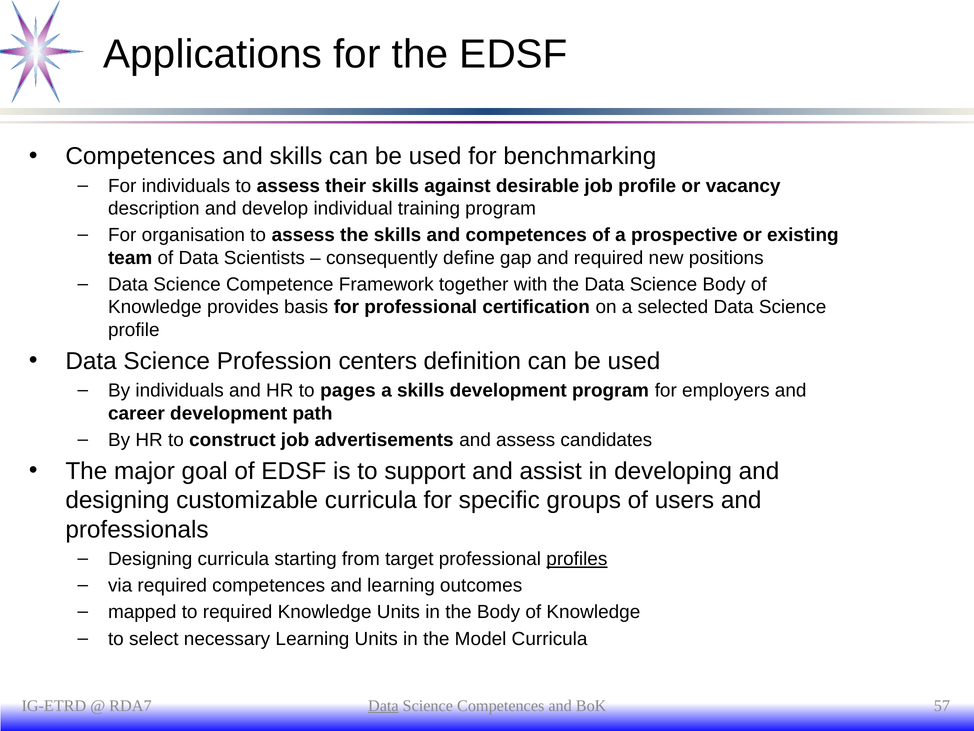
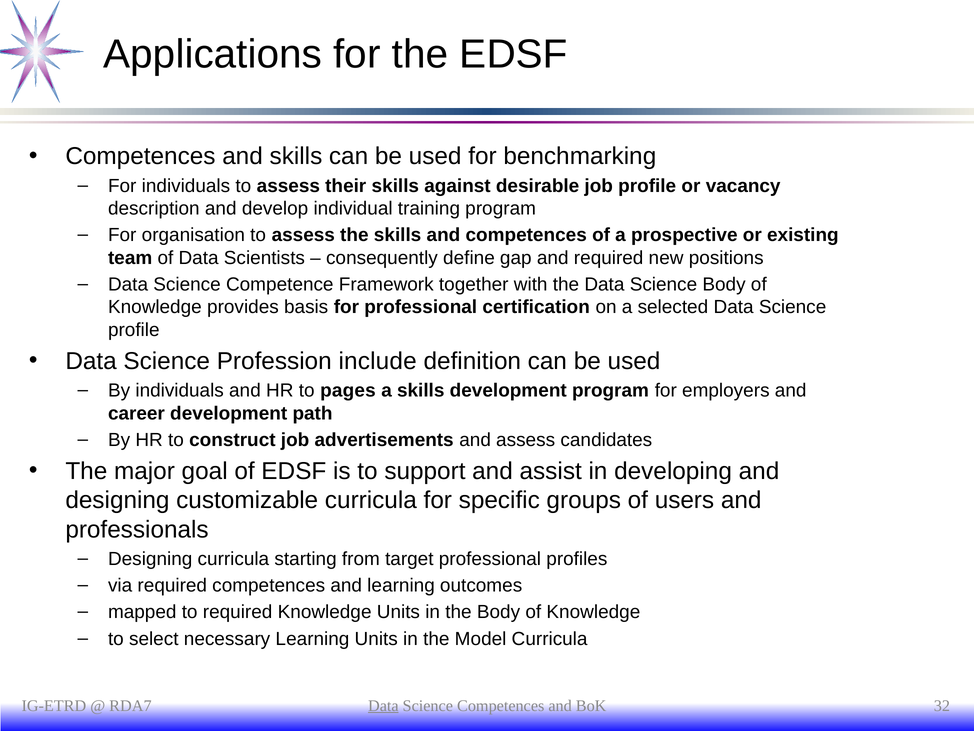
centers: centers -> include (378, 361)
profiles underline: present -> none (577, 559)
57: 57 -> 32 (942, 705)
